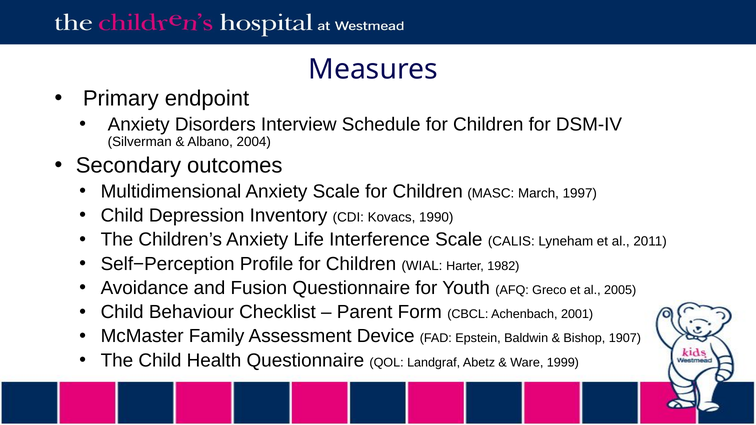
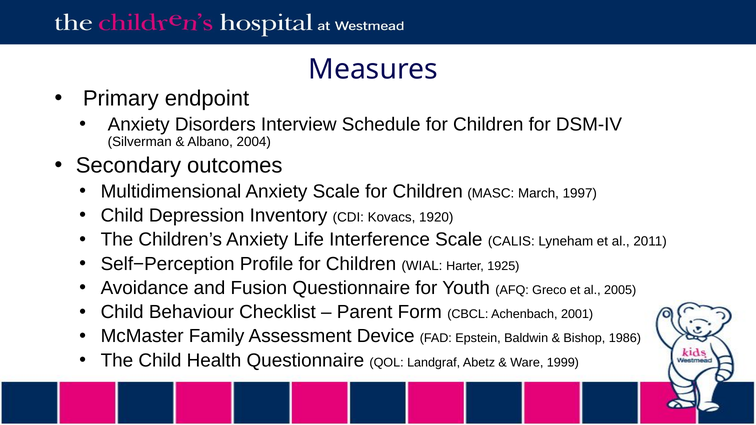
1990: 1990 -> 1920 (436, 217)
1982: 1982 -> 1925 (503, 266)
1907: 1907 -> 1986 (625, 339)
